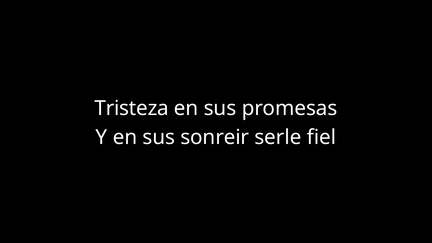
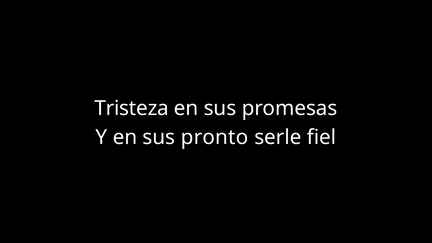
sonreir: sonreir -> pronto (215, 137)
